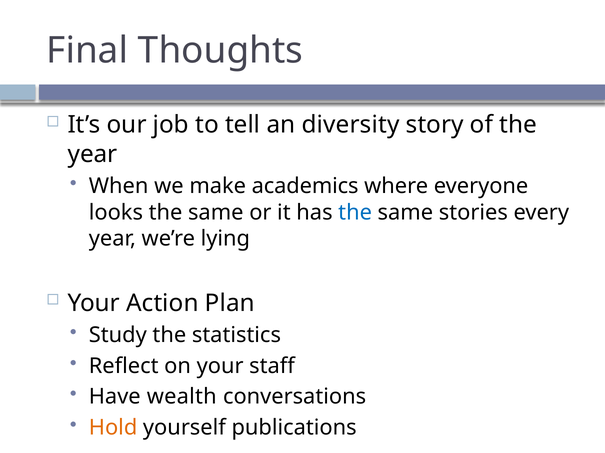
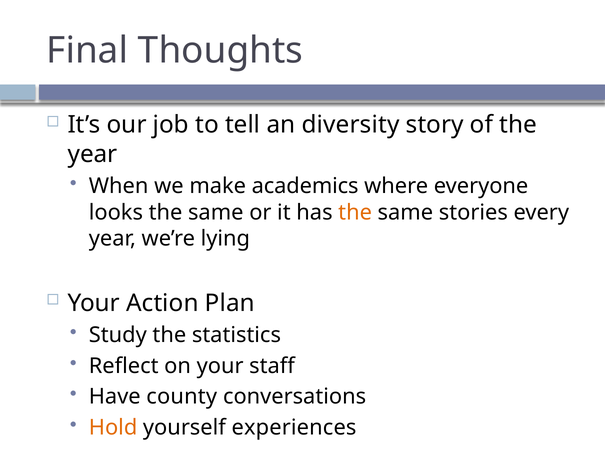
the colour: blue -> orange (355, 213)
wealth: wealth -> county (182, 397)
publications: publications -> experiences (294, 428)
